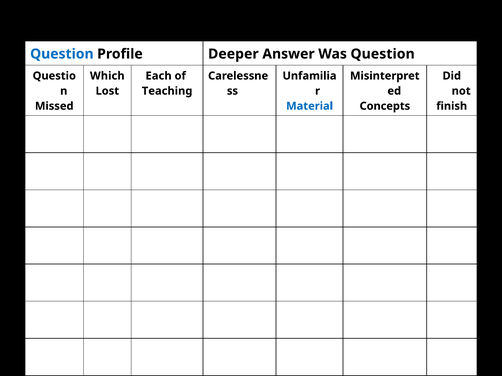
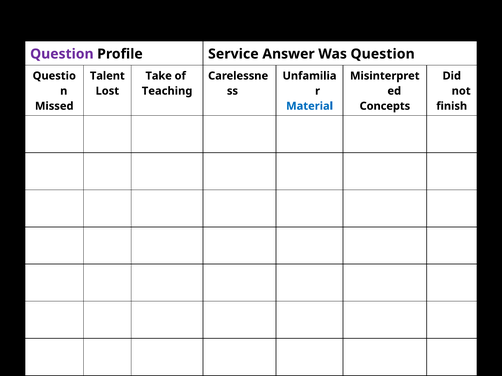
Question colour: blue -> purple (62, 54)
Deeper: Deeper -> Service (233, 54)
Which: Which -> Talent (107, 76)
Each: Each -> Take (159, 76)
